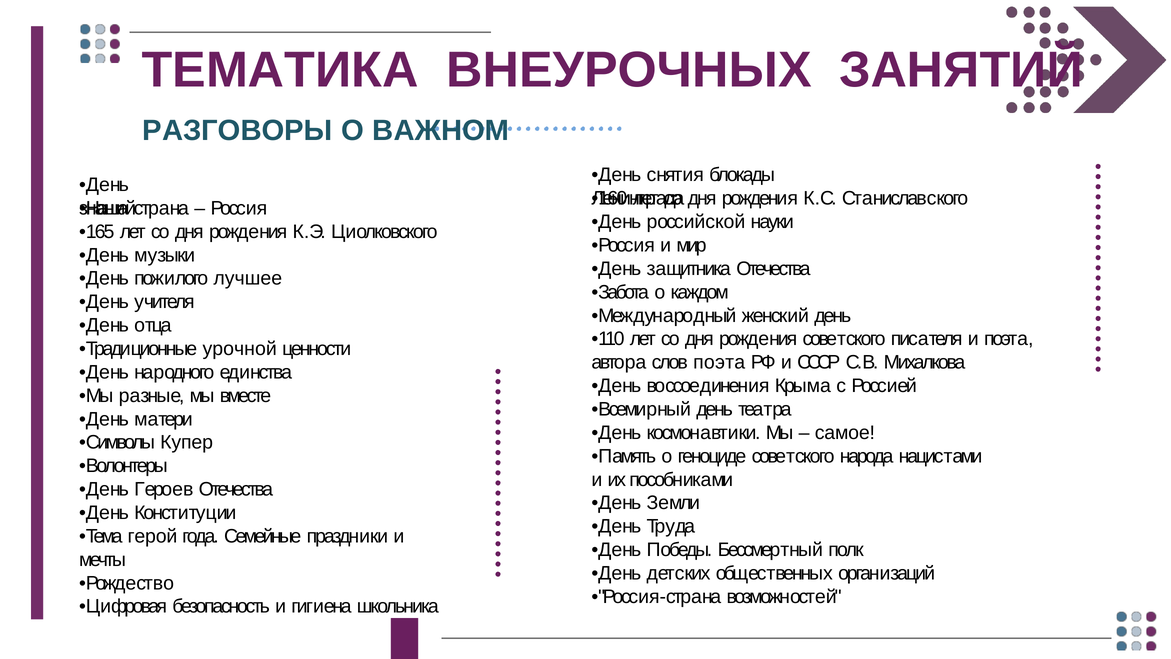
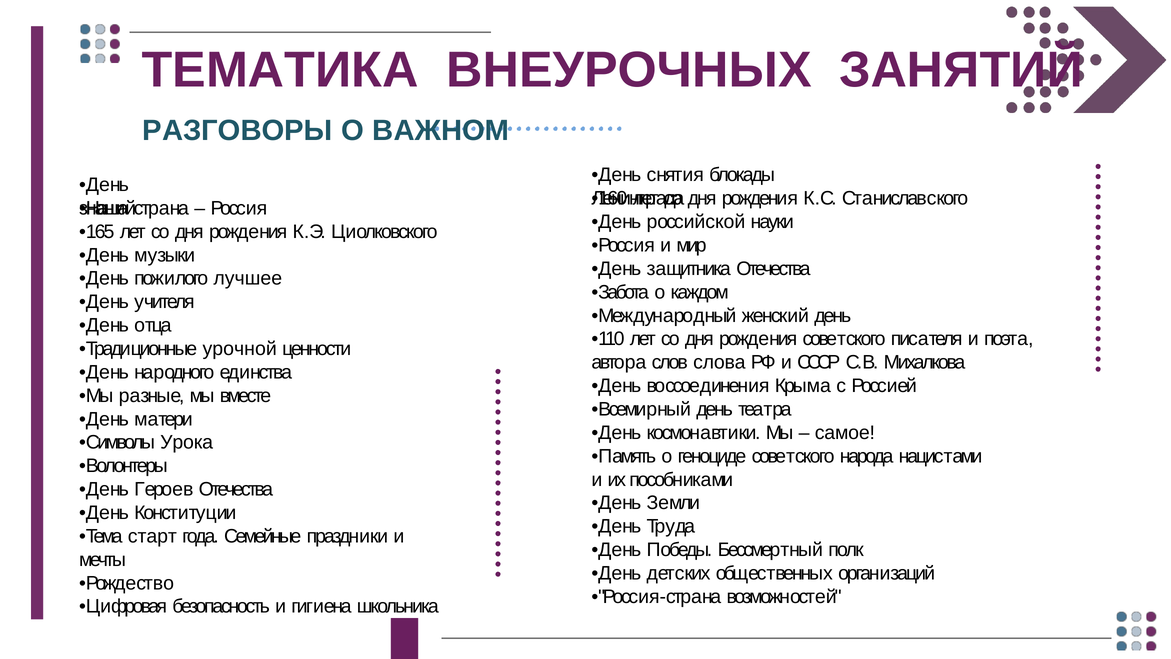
слов поэта: поэта -> слова (719, 362)
Купер: Купер -> Урока (187, 442)
герой: герой -> старт (152, 536)
